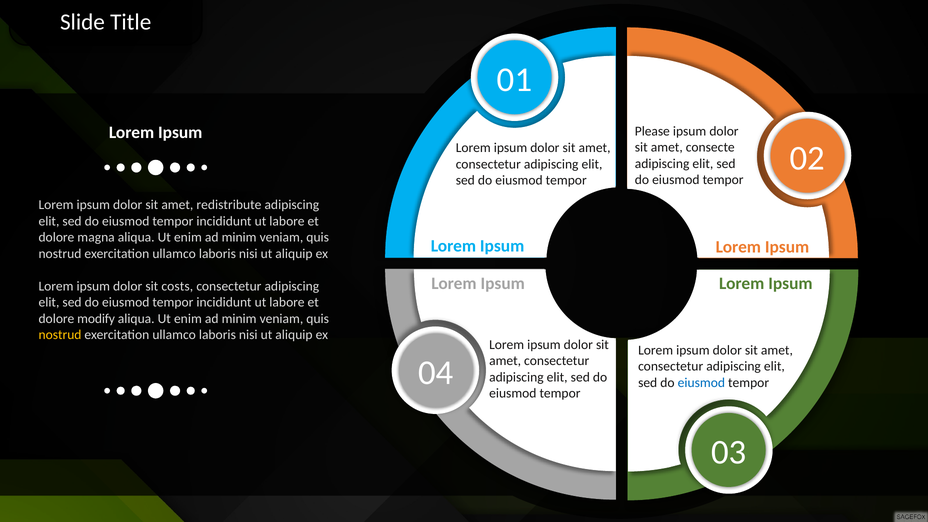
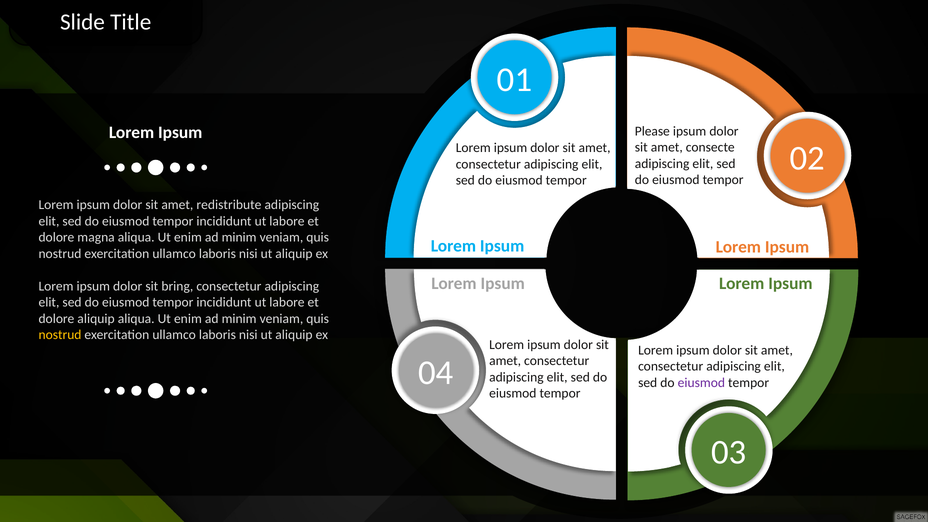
costs: costs -> bring (177, 286)
dolore modify: modify -> aliquip (96, 319)
eiusmod colour: blue -> purple (701, 383)
